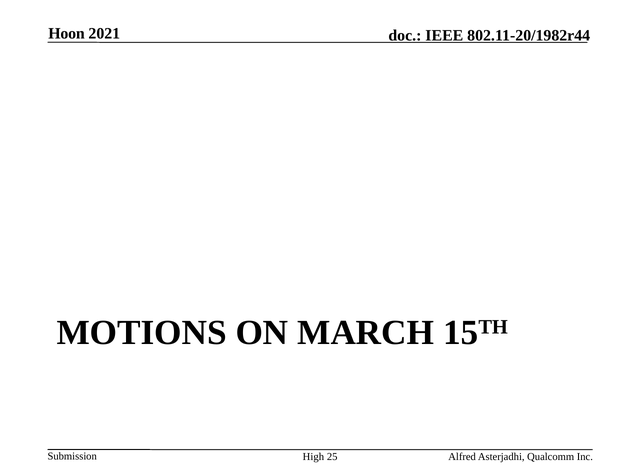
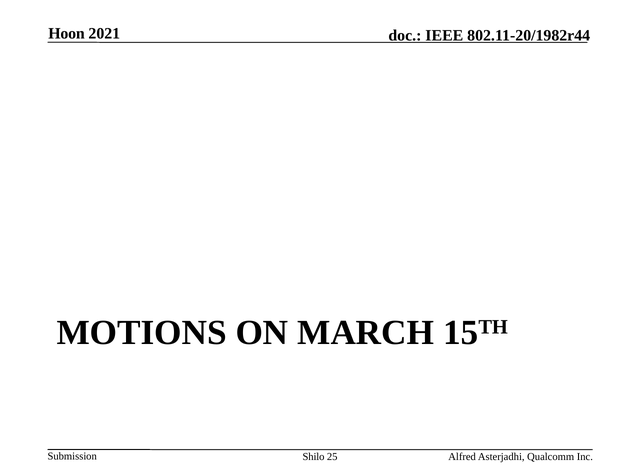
High: High -> Shilo (313, 457)
